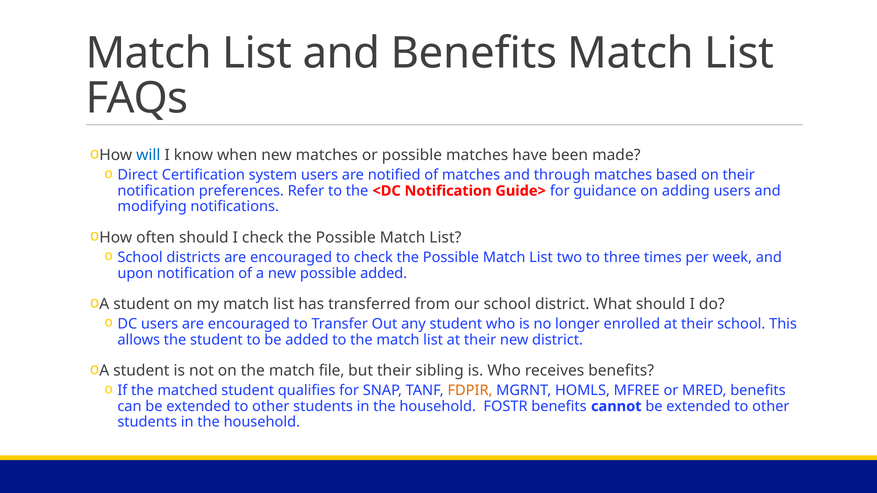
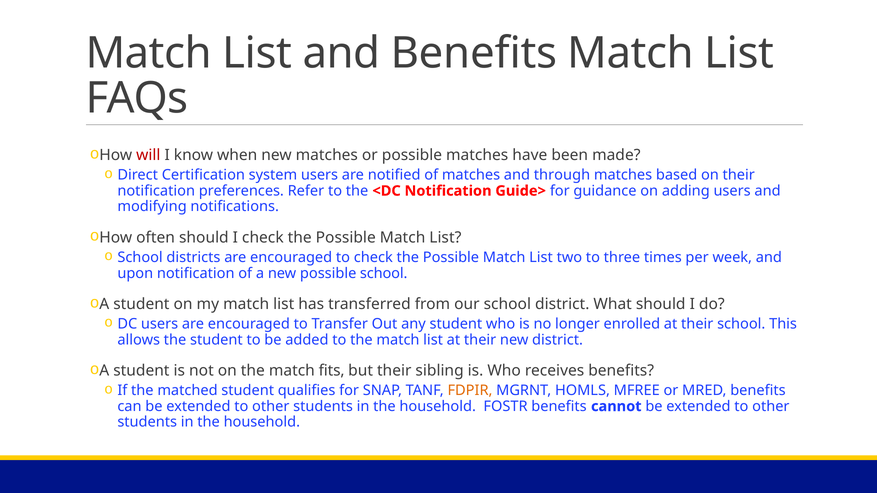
will colour: blue -> red (148, 155)
possible added: added -> school (384, 273)
file: file -> fits (332, 371)
